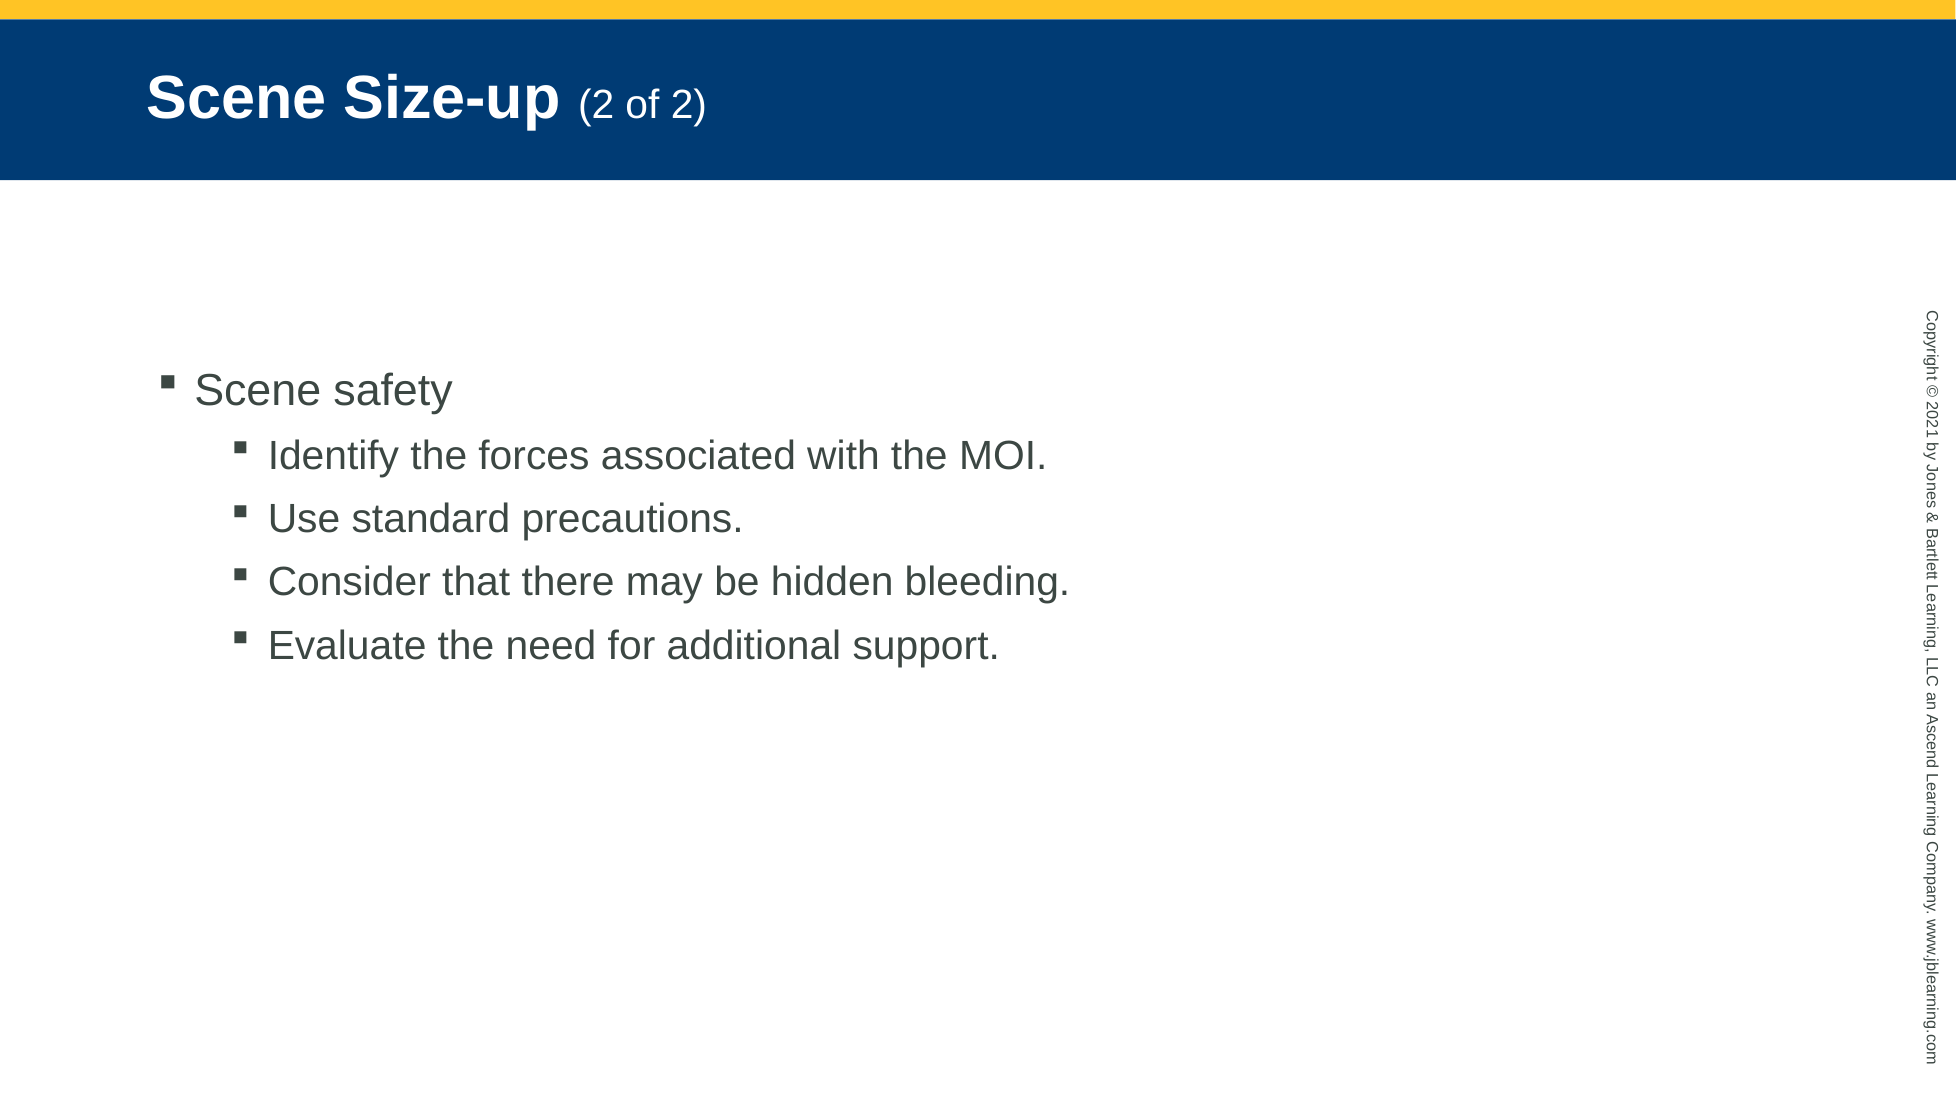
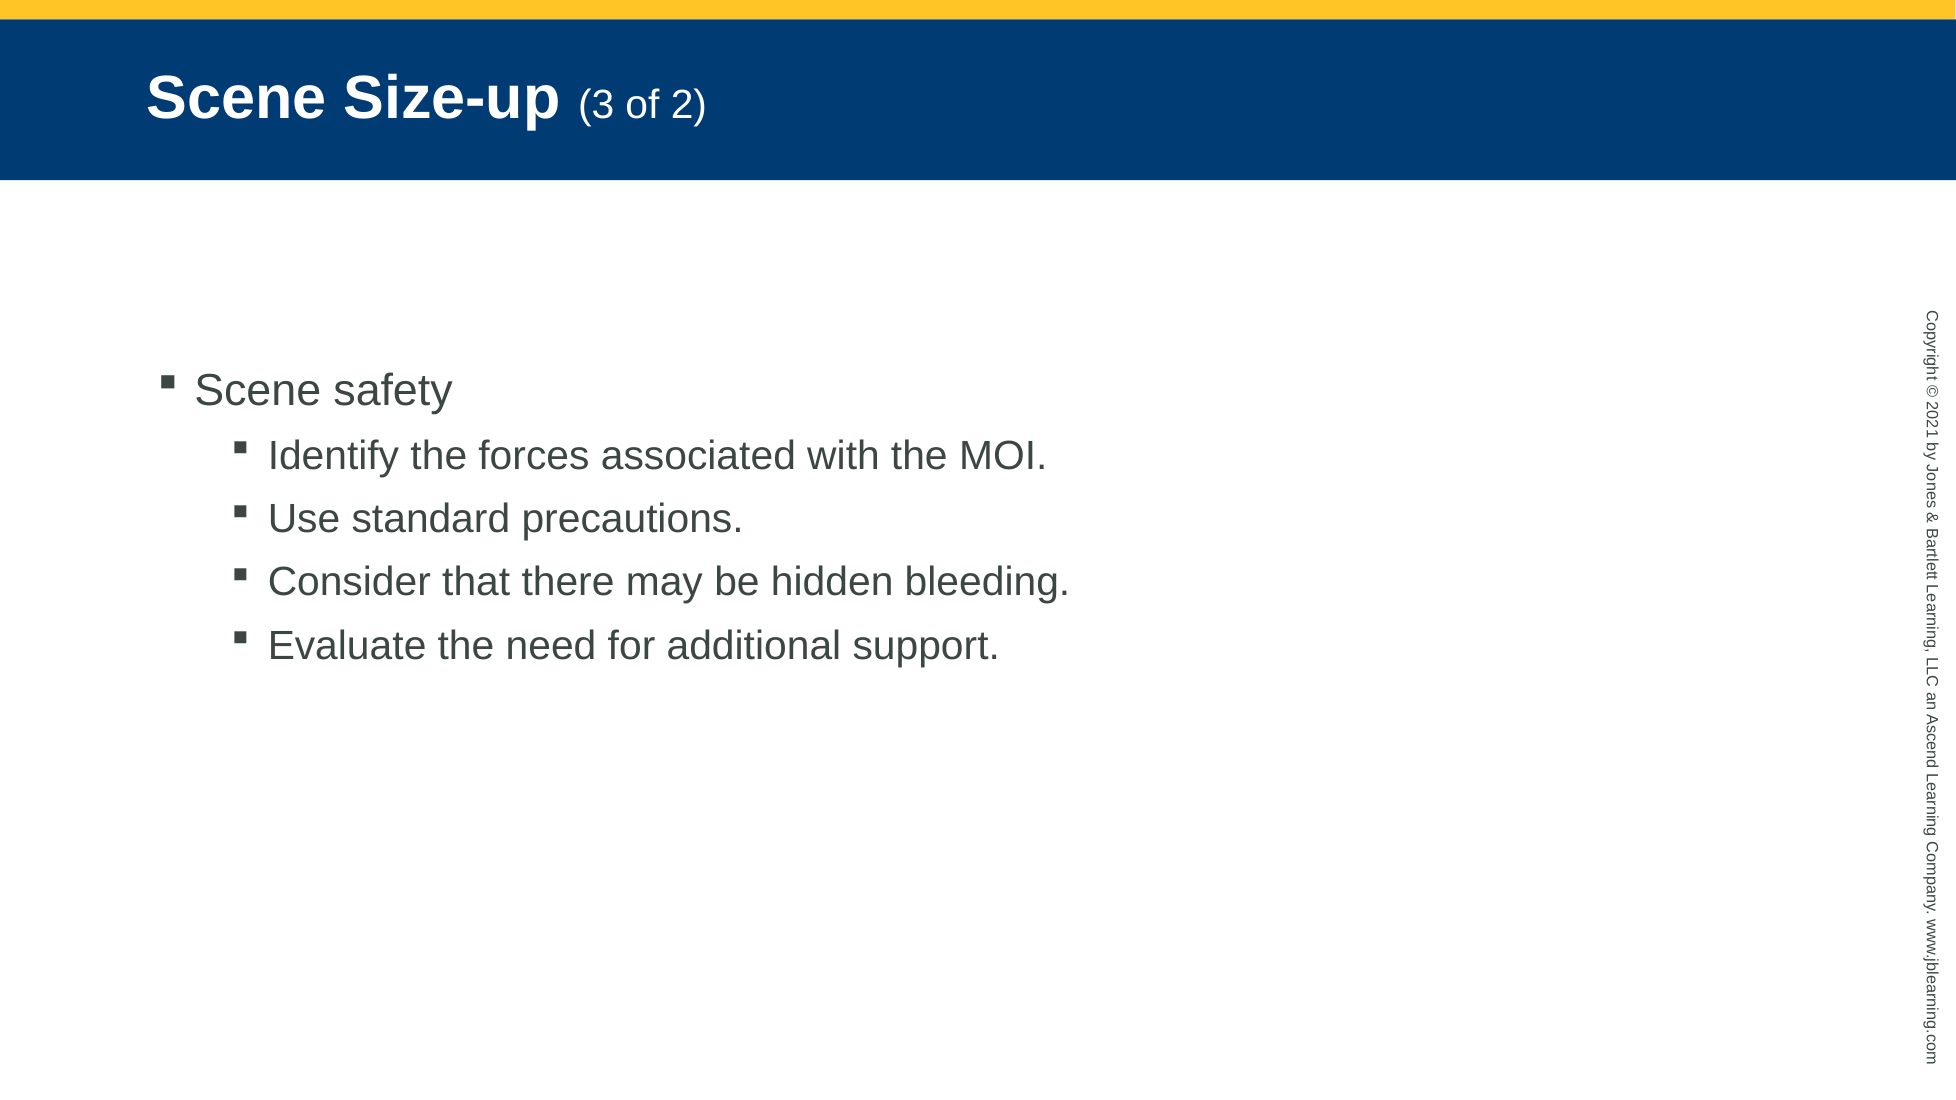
Size-up 2: 2 -> 3 (596, 105)
